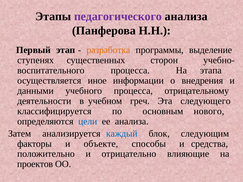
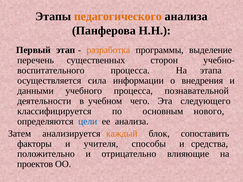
педагогического colour: purple -> orange (118, 16)
ступенях: ступенях -> перечень (36, 60)
иное: иное -> сила (97, 81)
отрицательному: отрицательному -> познавательной (197, 91)
греч: греч -> чего (140, 101)
каждый colour: blue -> orange (122, 134)
следующим: следующим -> сопоставить (205, 134)
объекте: объекте -> учителя (101, 144)
